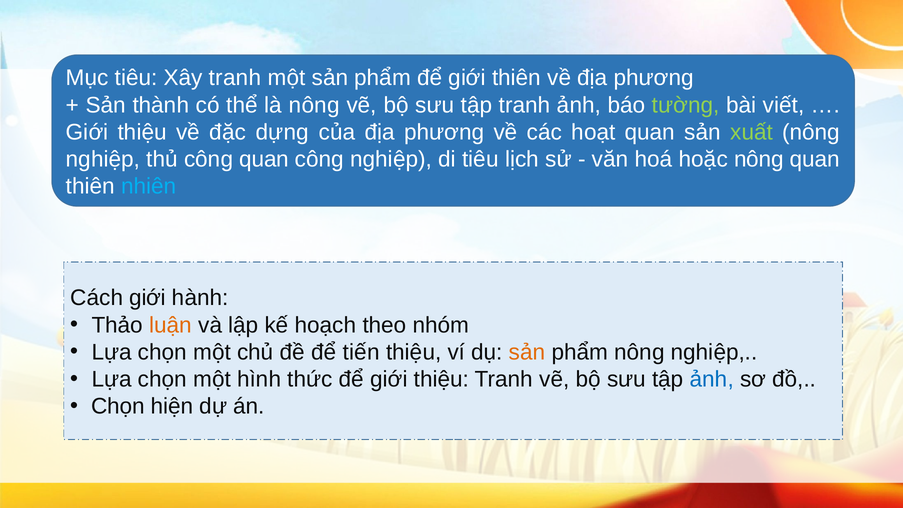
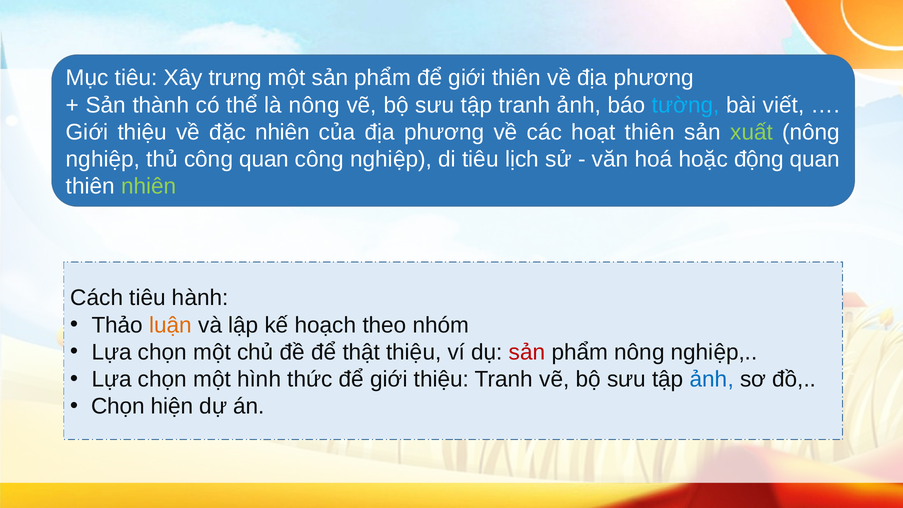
Xây tranh: tranh -> trưng (235, 78)
tường colour: light green -> light blue (686, 105)
đặc dựng: dựng -> nhiên (282, 132)
hoạt quan: quan -> thiên (650, 132)
hoặc nông: nông -> động (759, 159)
nhiên colour: light blue -> light green (149, 186)
Cách giới: giới -> tiêu (148, 298)
tiến: tiến -> thật (361, 352)
sản colour: orange -> red (527, 352)
